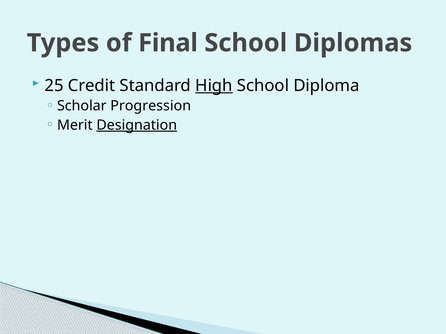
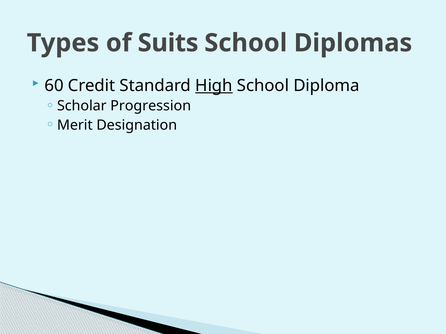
Final: Final -> Suits (168, 43)
25: 25 -> 60 (54, 86)
Designation underline: present -> none (137, 125)
